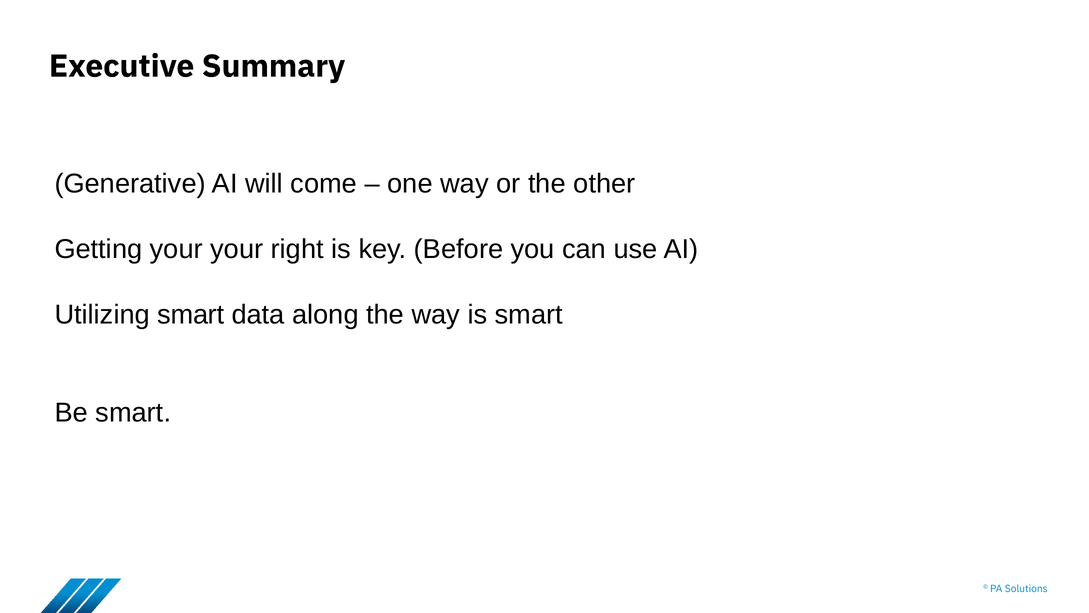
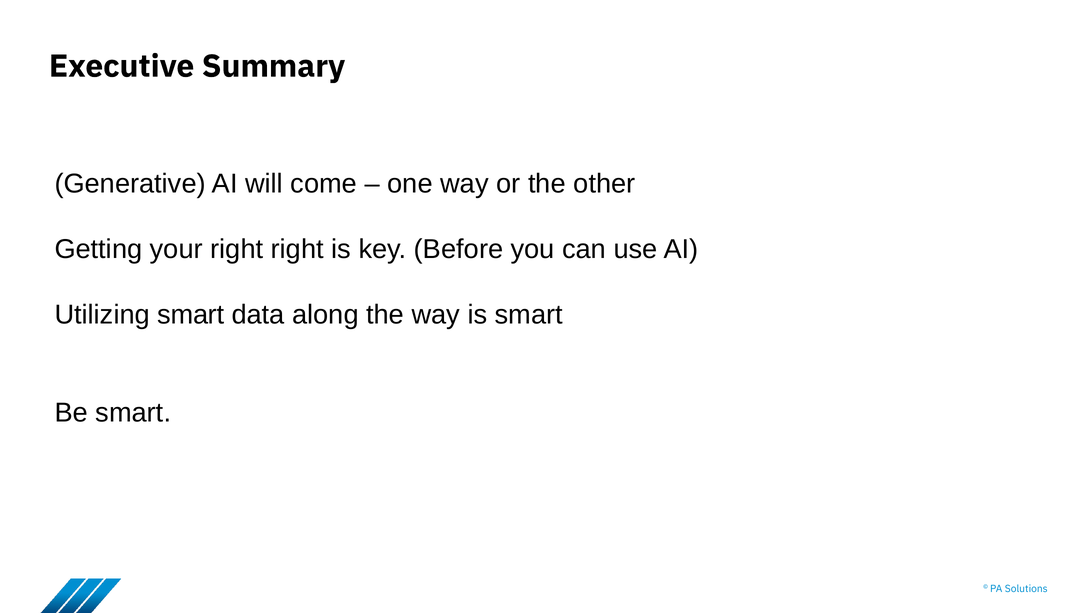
your your: your -> right (237, 249)
